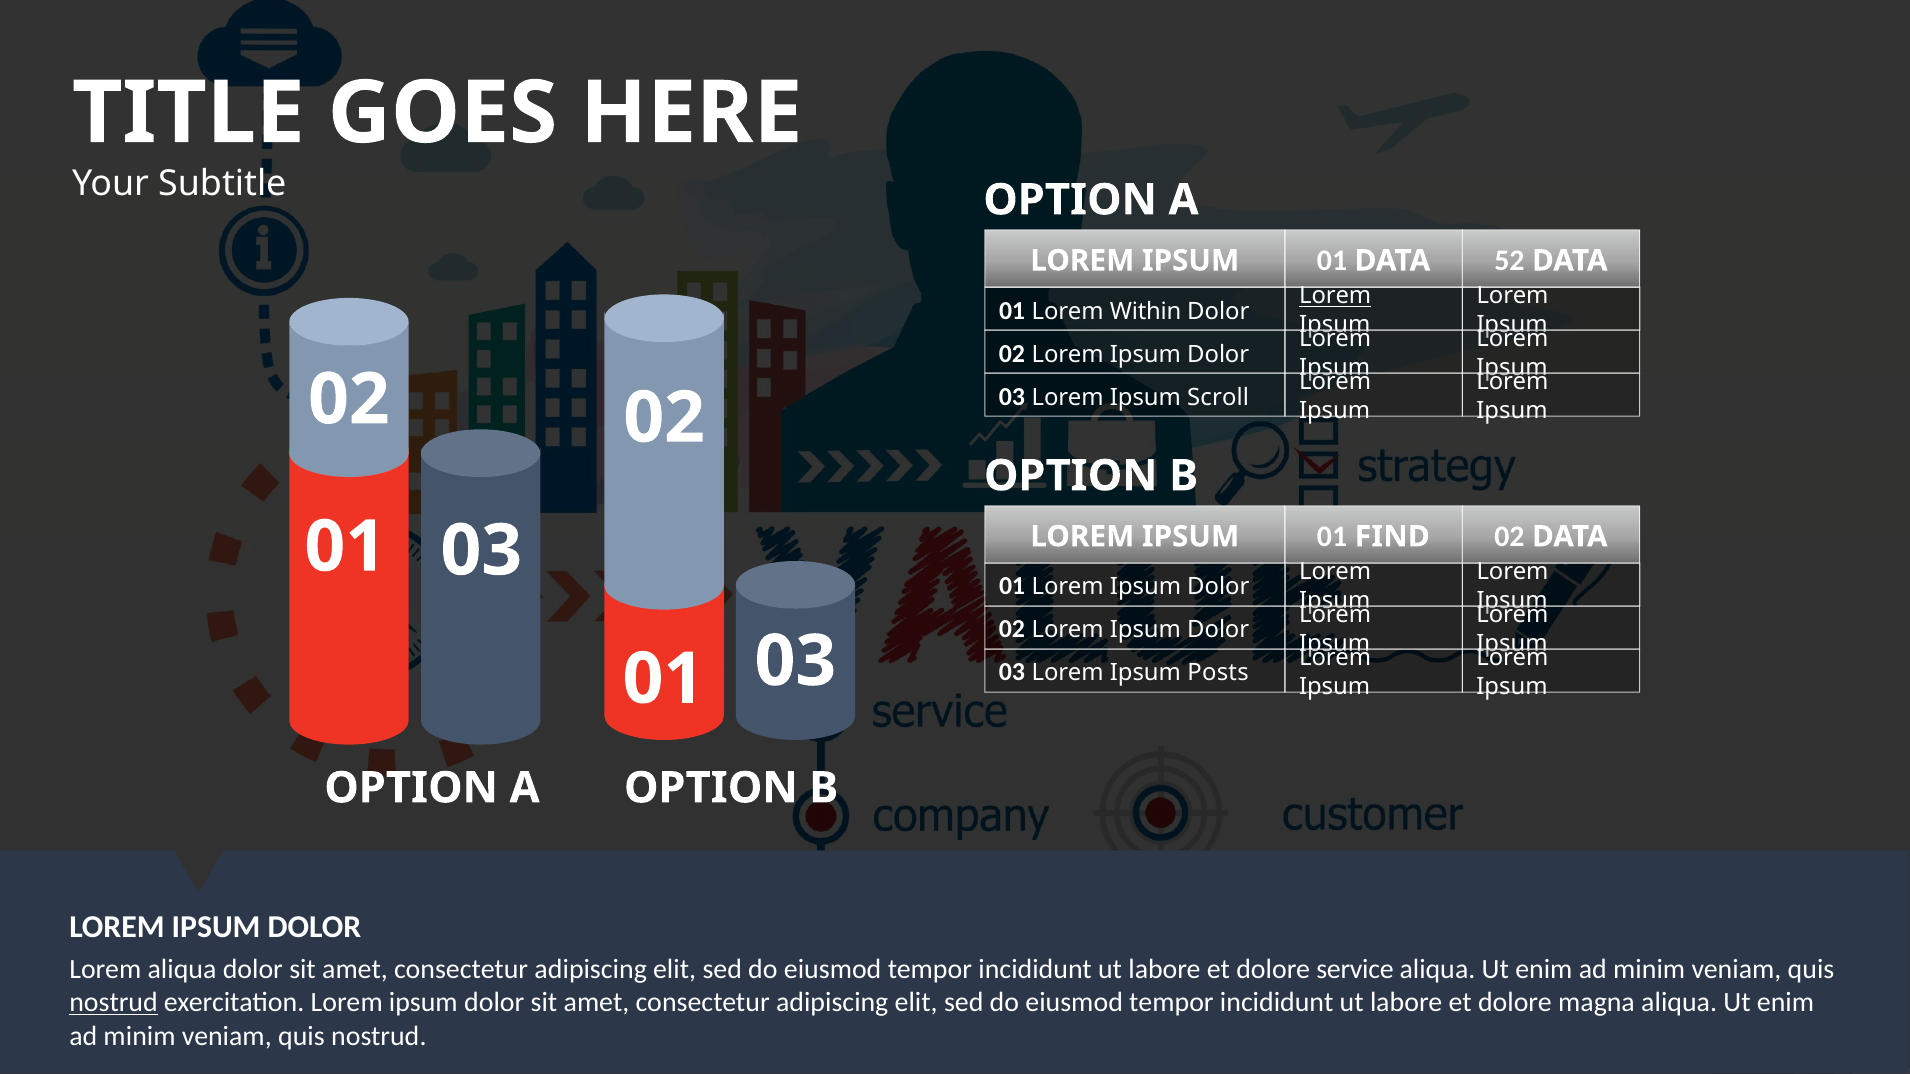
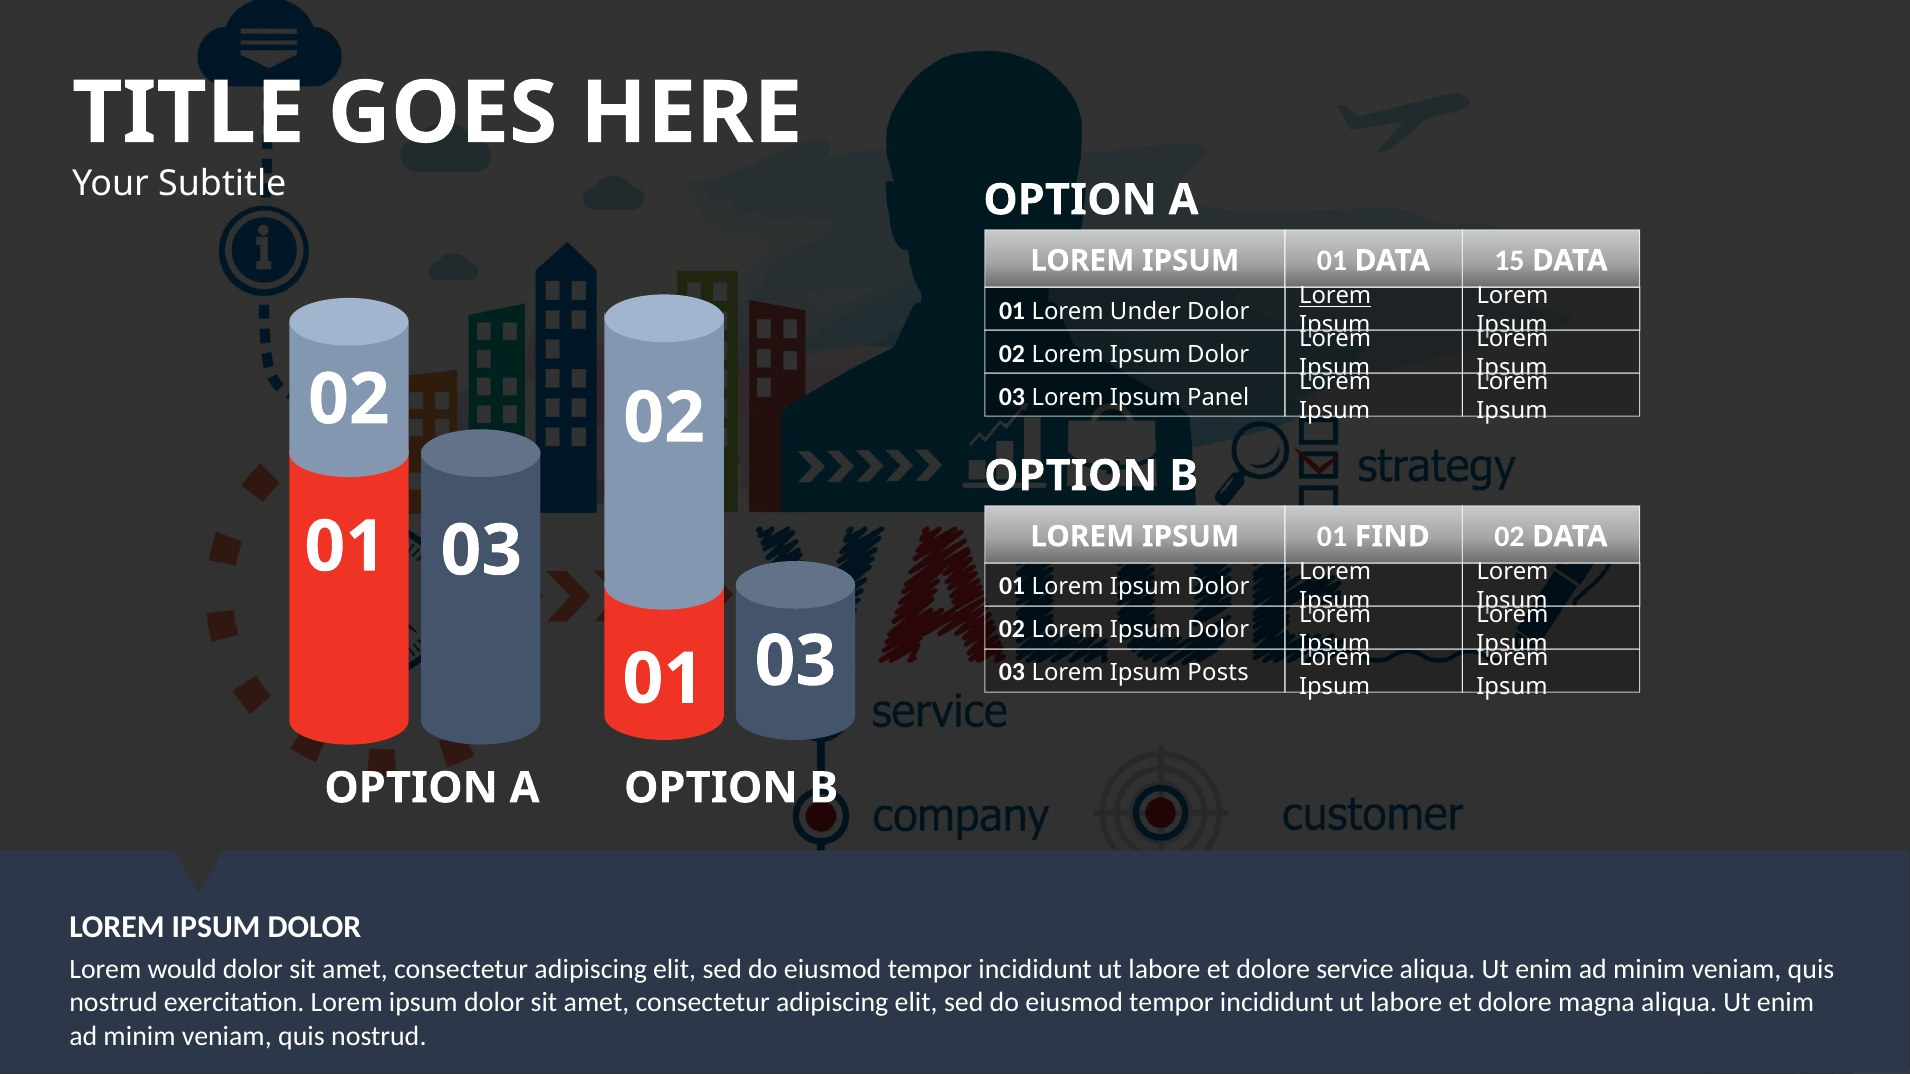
52: 52 -> 15 (1509, 261)
Within: Within -> Under (1145, 311)
Scroll: Scroll -> Panel (1218, 397)
Lorem aliqua: aliqua -> would (182, 970)
nostrud underline: present -> none (114, 1003)
